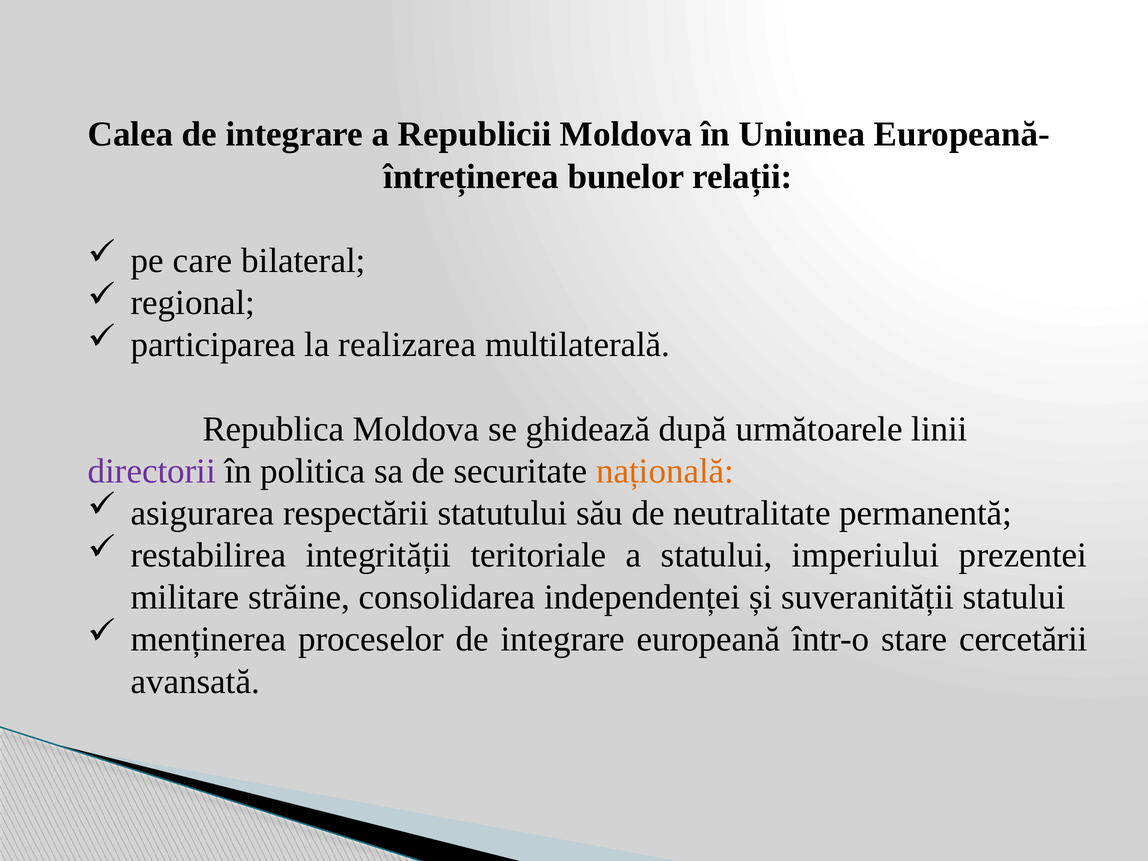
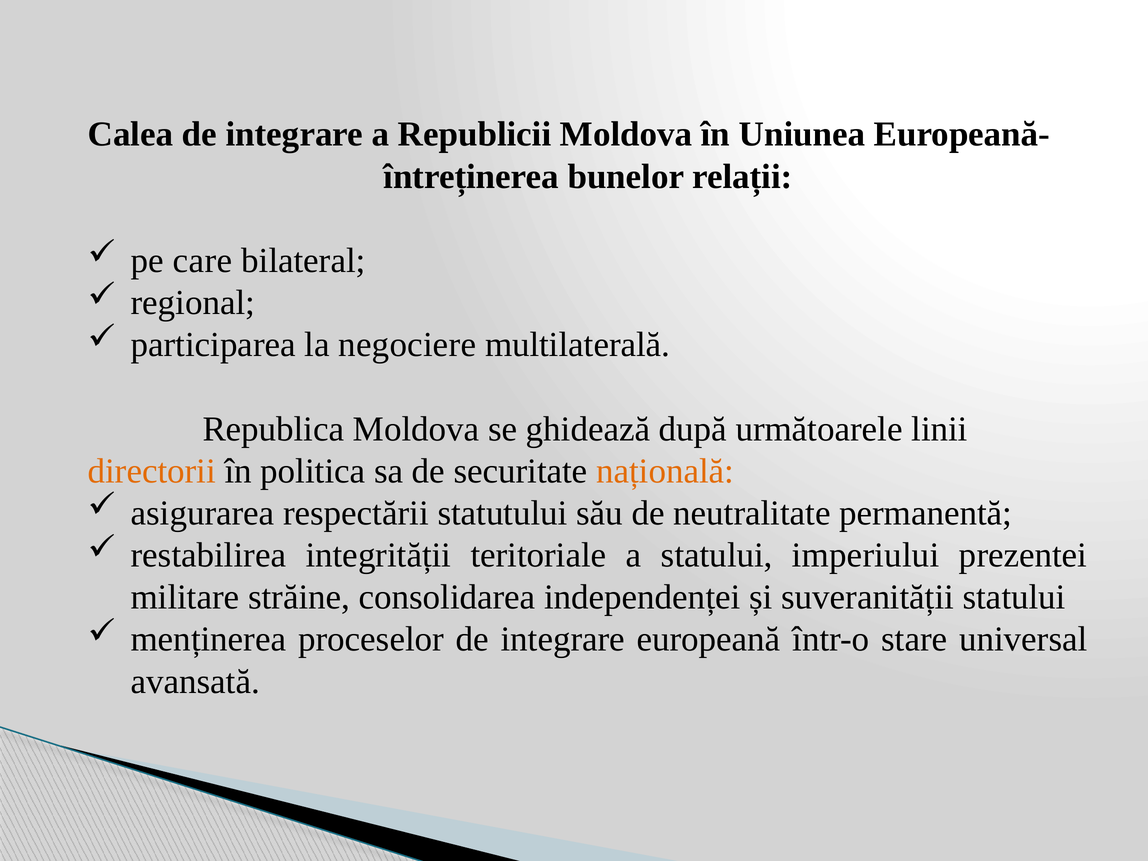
realizarea: realizarea -> negociere (407, 345)
directorii colour: purple -> orange (152, 471)
cercetării: cercetării -> universal (1023, 639)
